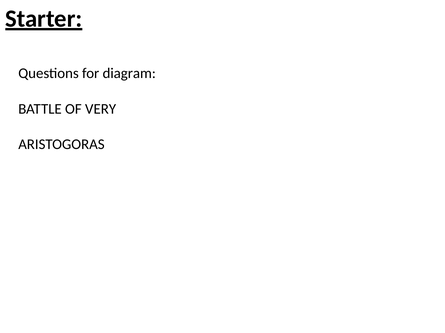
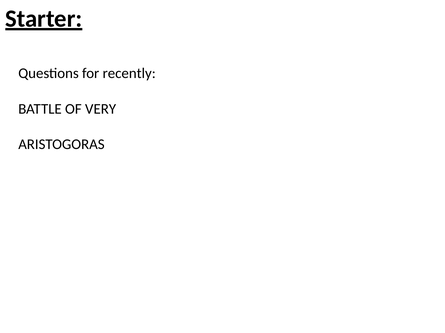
diagram: diagram -> recently (129, 73)
